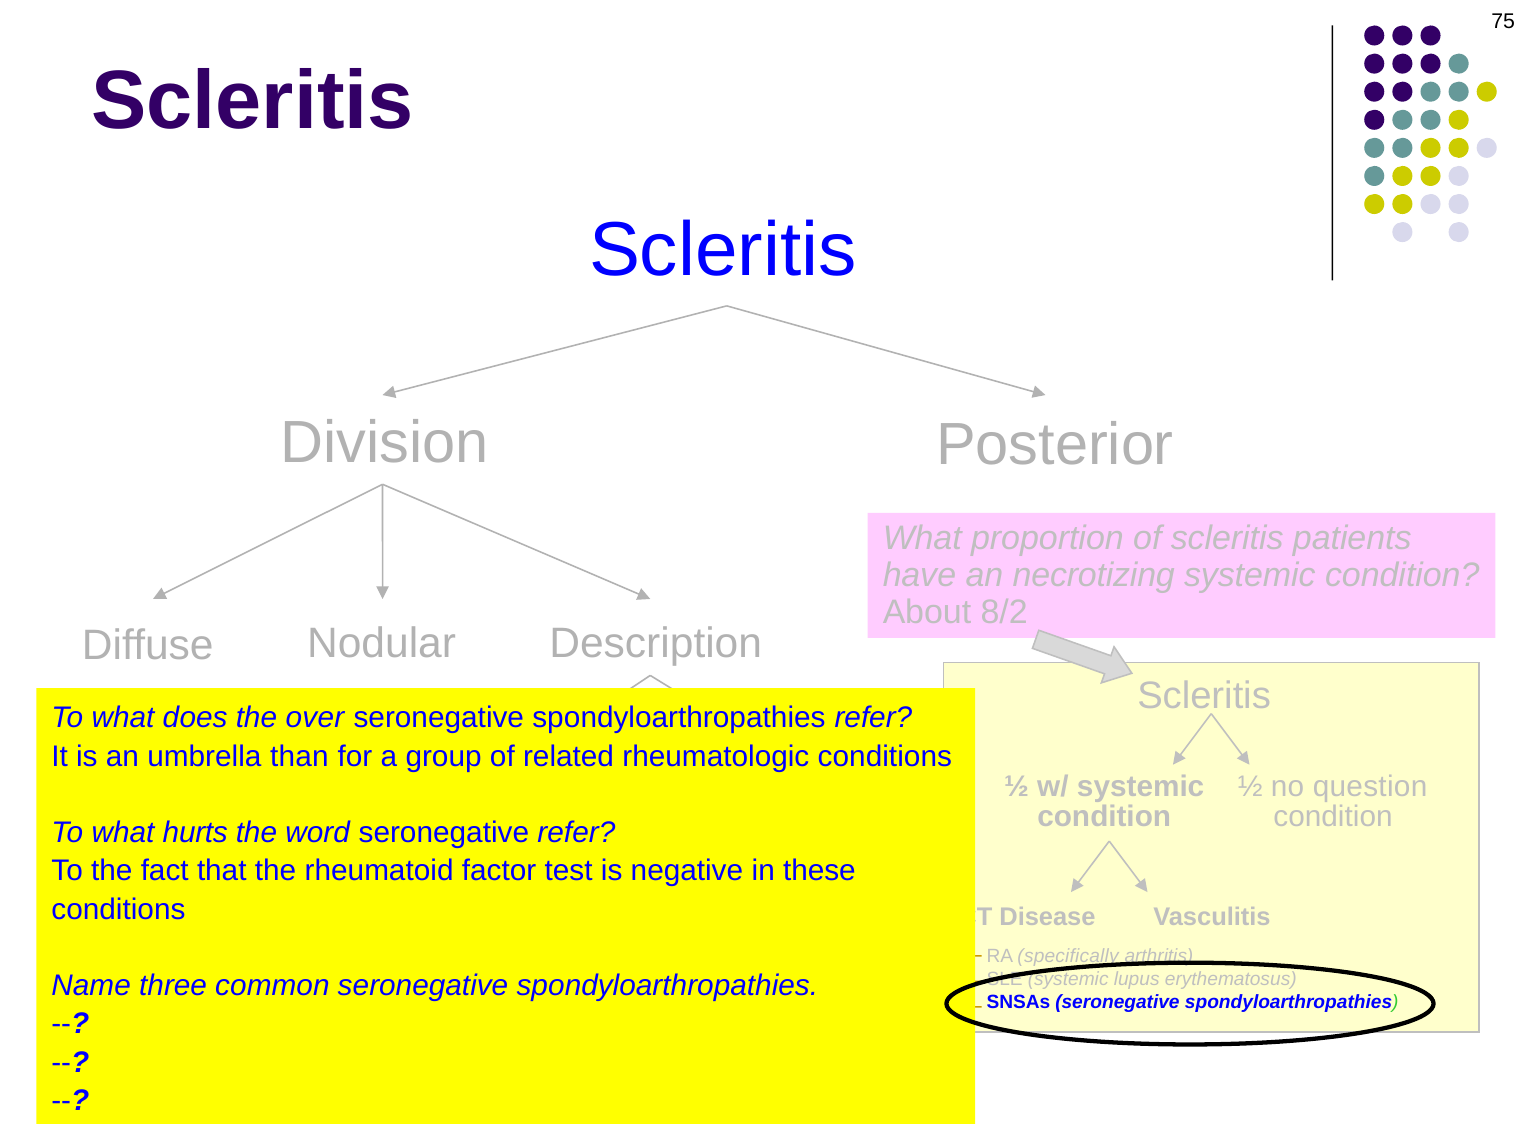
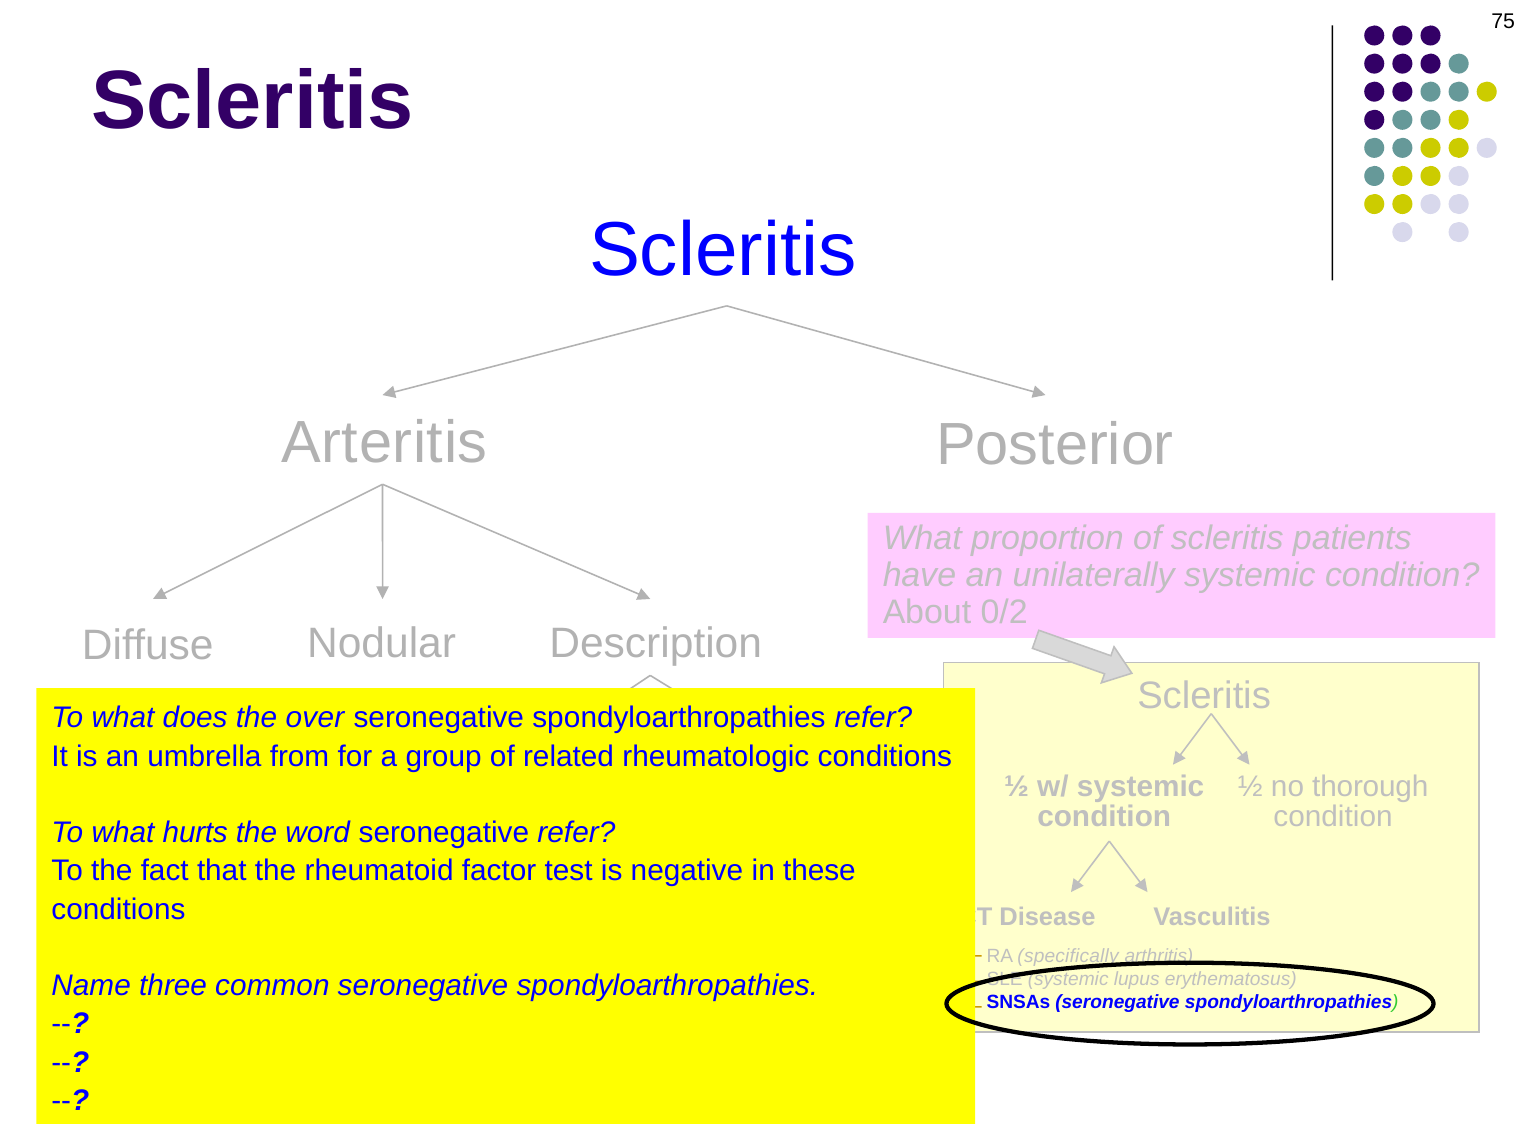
Division: Division -> Arteritis (384, 443)
necrotizing: necrotizing -> unilaterally (1094, 576)
8/2: 8/2 -> 0/2 (1004, 612)
than: than -> from (300, 757)
question: question -> thorough (1370, 787)
